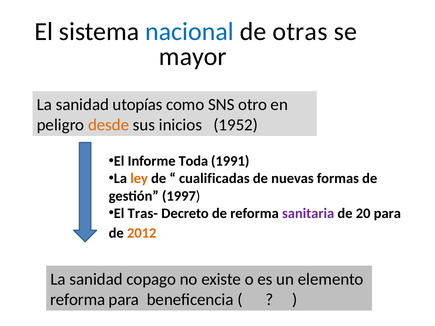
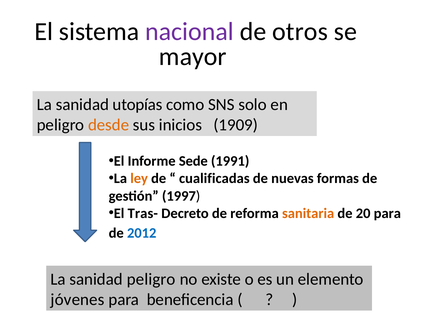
nacional colour: blue -> purple (190, 32)
otras: otras -> otros (300, 32)
otro: otro -> solo (253, 105)
1952: 1952 -> 1909 (236, 125)
Toda: Toda -> Sede (193, 161)
sanitaria colour: purple -> orange (308, 213)
2012 colour: orange -> blue (142, 233)
sanidad copago: copago -> peligro (151, 279)
reforma: reforma -> jóvenes (78, 300)
